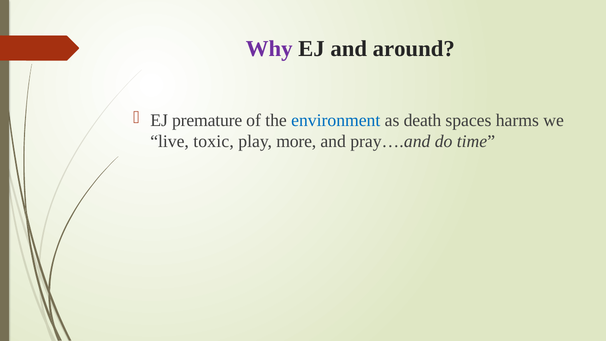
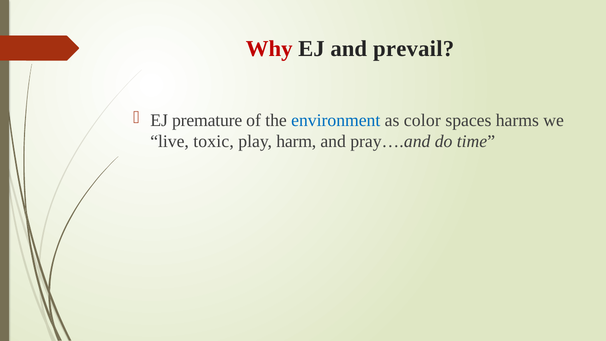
Why colour: purple -> red (269, 49)
around: around -> prevail (414, 49)
death: death -> color (422, 120)
more: more -> harm (296, 141)
